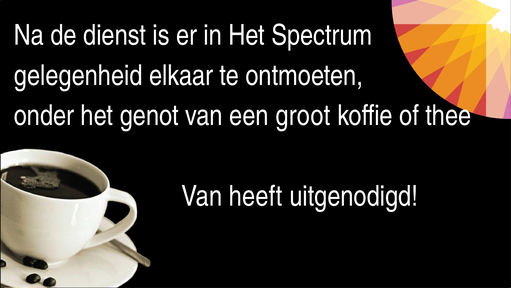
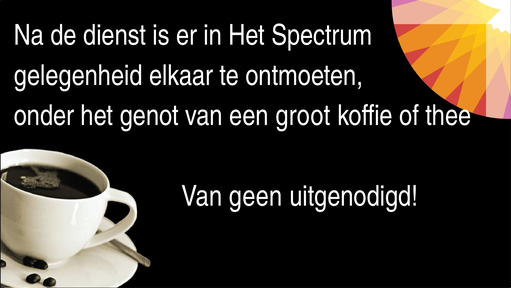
heeft: heeft -> geen (256, 196)
